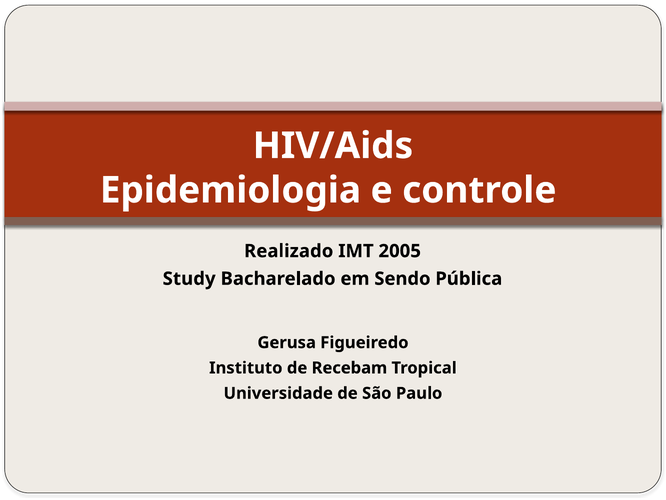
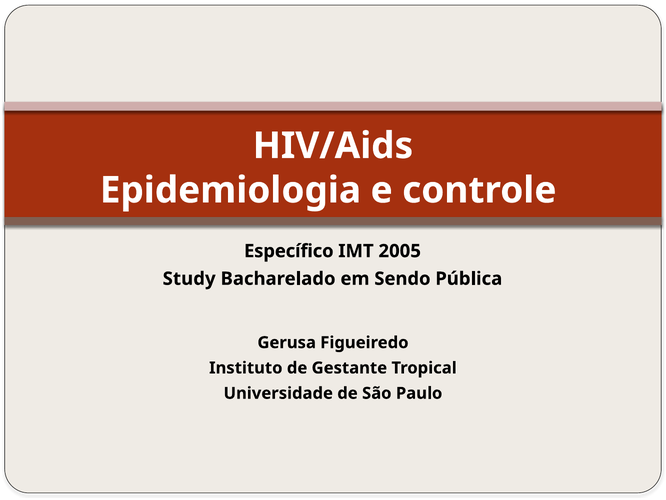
Realizado: Realizado -> Específico (289, 251)
Recebam: Recebam -> Gestante (349, 368)
